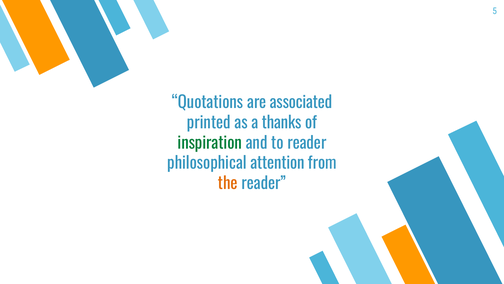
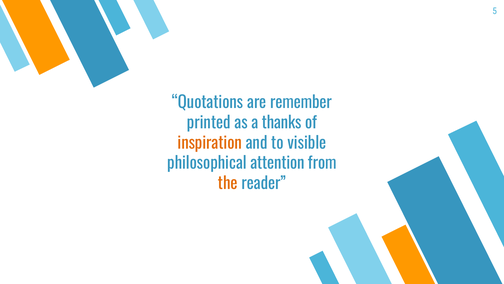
associated: associated -> remember (301, 103)
inspiration colour: green -> orange (210, 143)
to reader: reader -> visible (307, 143)
